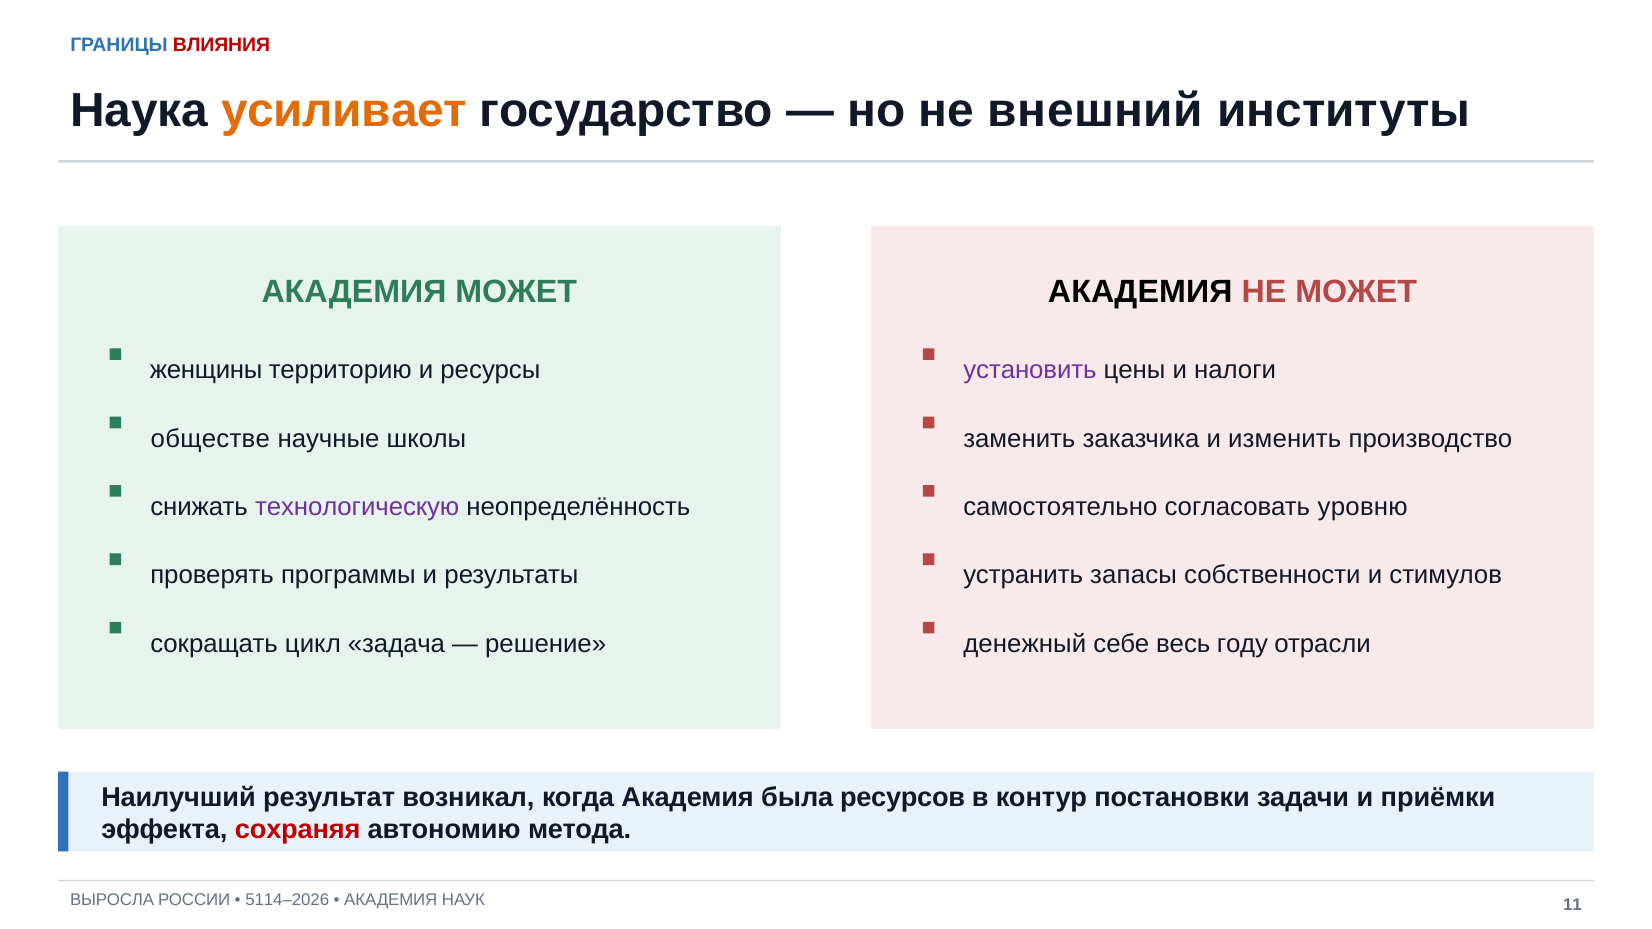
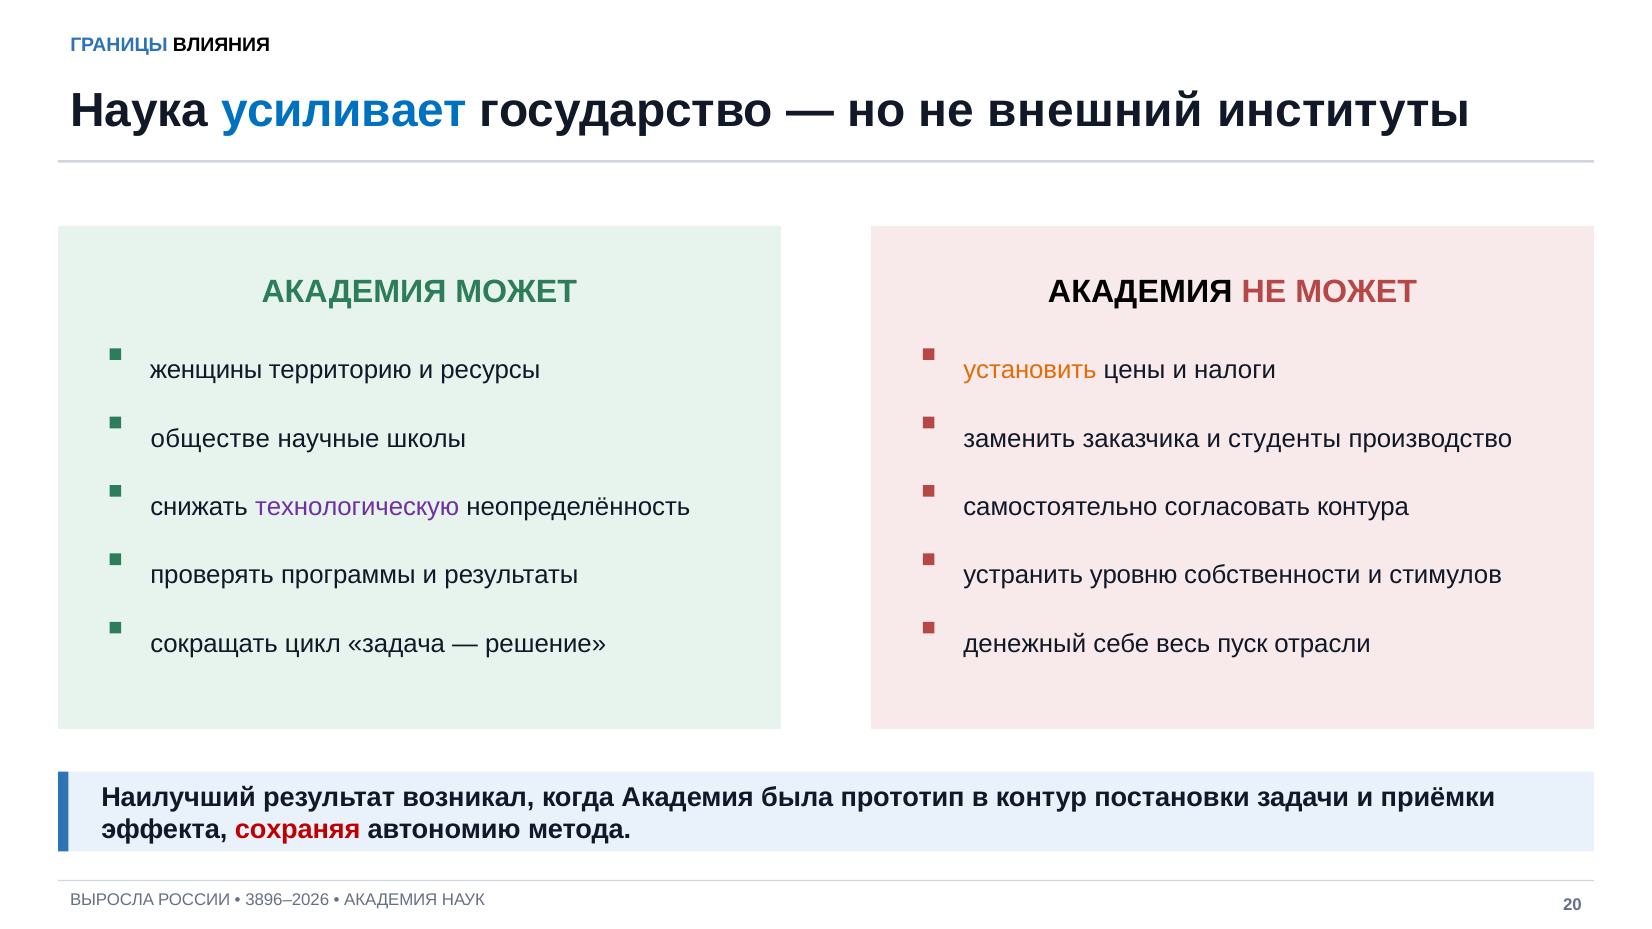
ВЛИЯНИЯ colour: red -> black (222, 45)
усиливает colour: orange -> blue (344, 110)
установить colour: purple -> orange (1030, 370)
изменить: изменить -> студенты (1285, 439)
уровню: уровню -> контура (1363, 507)
запасы: запасы -> уровню (1134, 575)
году: году -> пуск (1242, 644)
ресурсов: ресурсов -> прототип (903, 797)
5114–2026: 5114–2026 -> 3896–2026 (287, 901)
11: 11 -> 20 (1572, 905)
